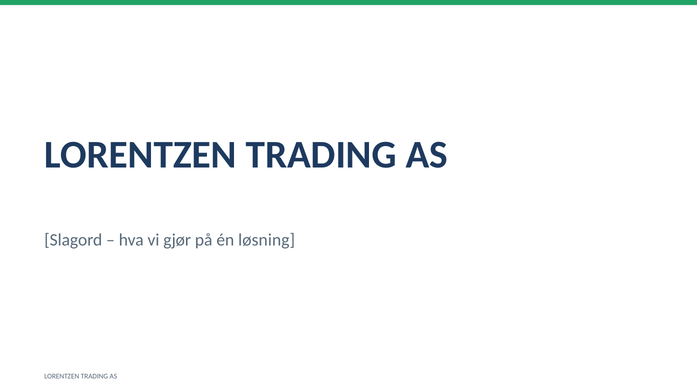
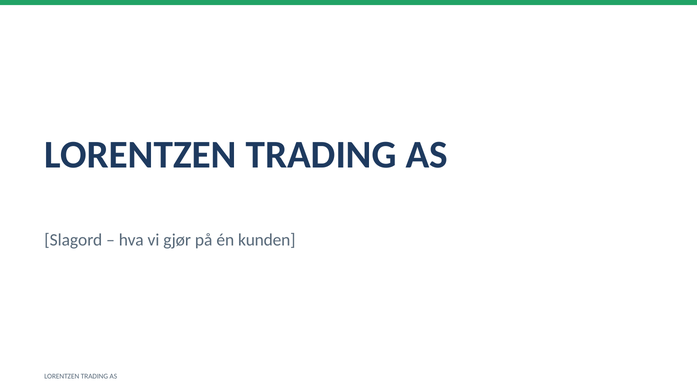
løsning: løsning -> kunden (267, 240)
